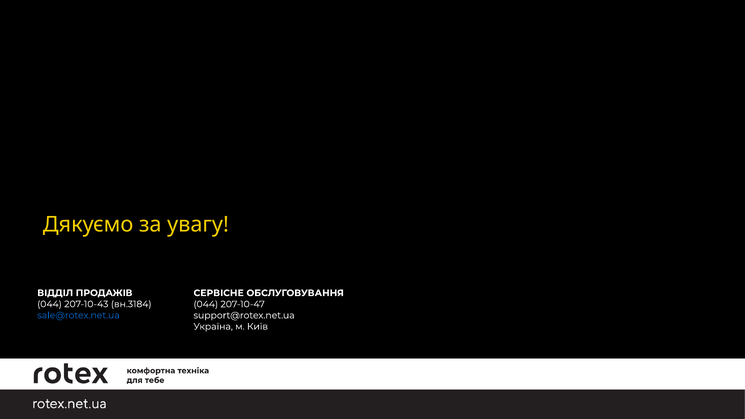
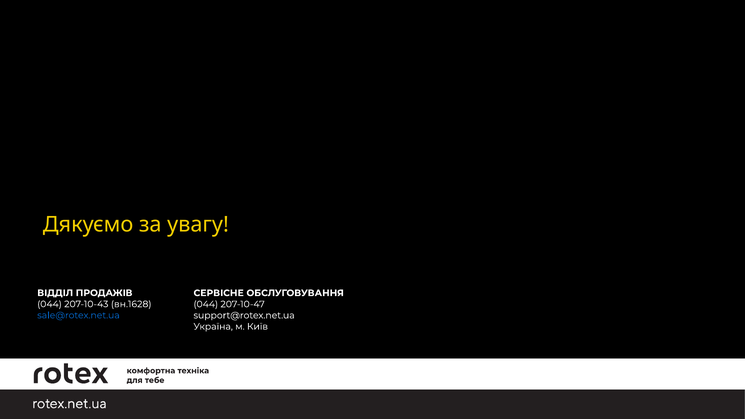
вн.3184: вн.3184 -> вн.1628 (131, 304)
